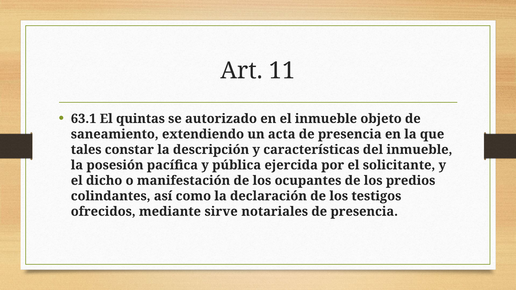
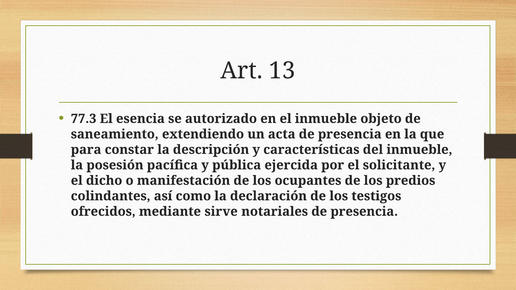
11: 11 -> 13 (282, 71)
63.1: 63.1 -> 77.3 (84, 119)
quintas: quintas -> esencia (140, 119)
tales: tales -> para (86, 150)
